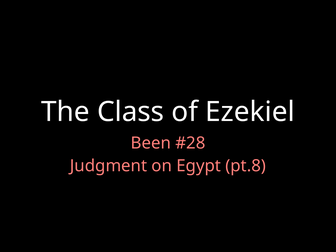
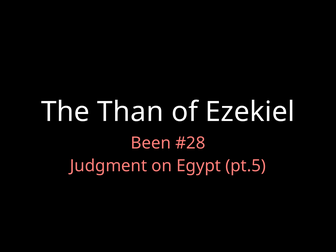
Class: Class -> Than (130, 112)
pt.8: pt.8 -> pt.5 (246, 166)
